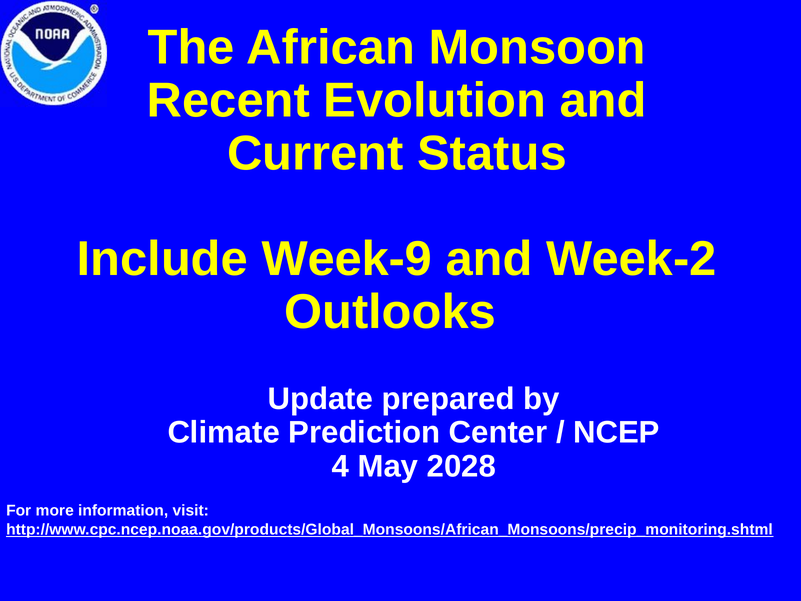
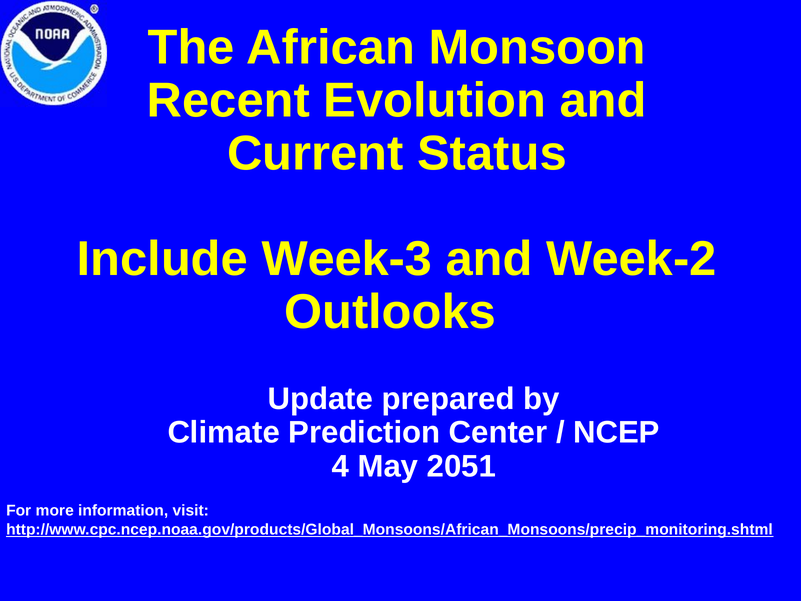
Week-9: Week-9 -> Week-3 (347, 259)
2028: 2028 -> 2051 (461, 466)
